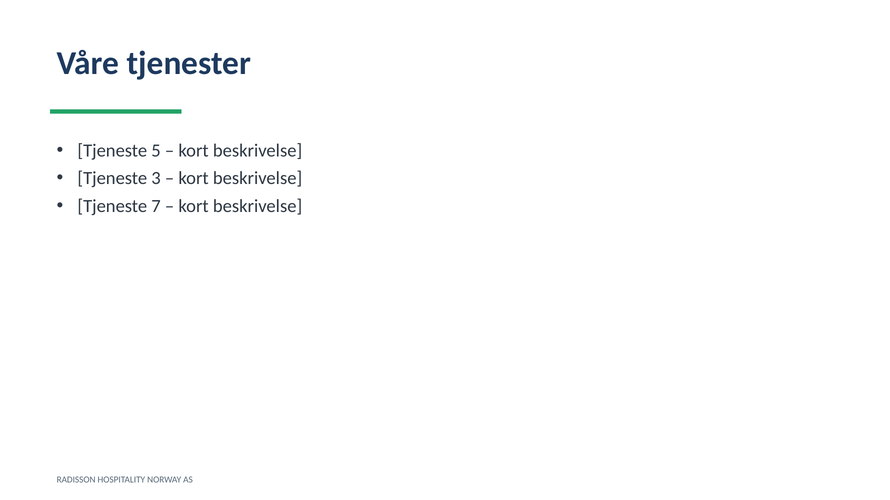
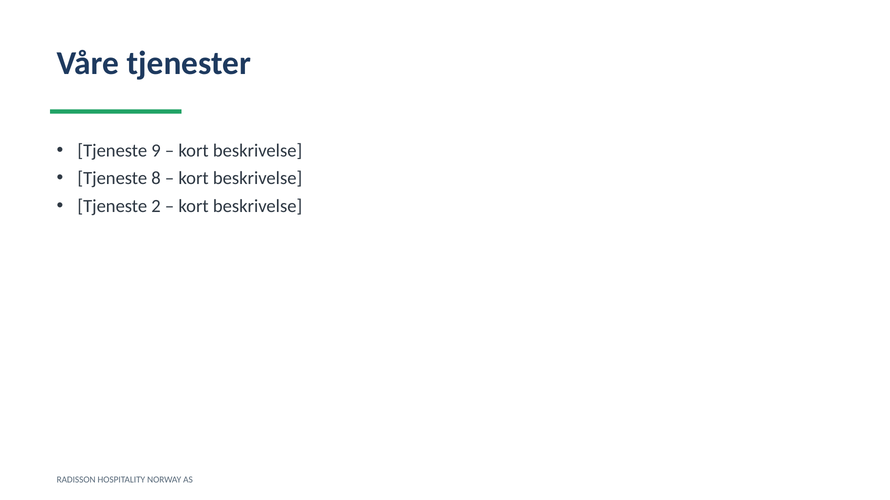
5: 5 -> 9 (156, 151)
3: 3 -> 8 (156, 179)
7: 7 -> 2 (156, 206)
